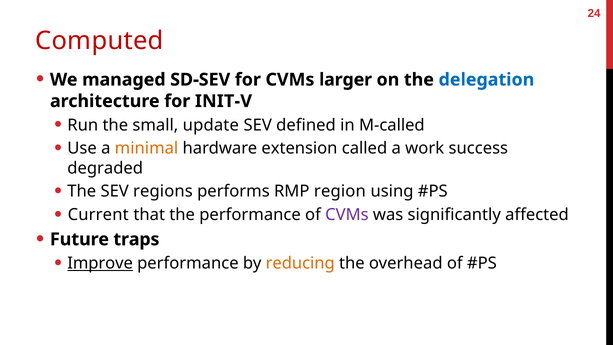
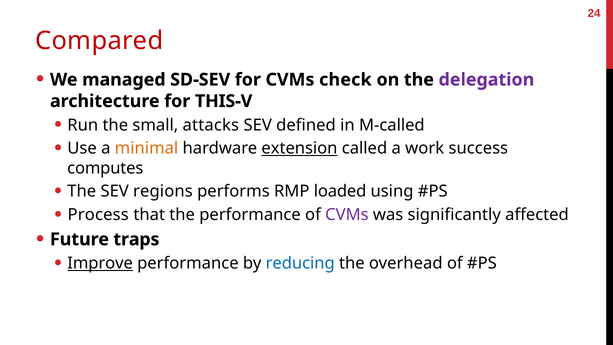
Computed: Computed -> Compared (99, 41)
larger: larger -> check (345, 80)
delegation colour: blue -> purple (486, 80)
INIT-V: INIT-V -> THIS-V (224, 101)
update: update -> attacks (211, 125)
extension underline: none -> present (299, 148)
degraded: degraded -> computes (105, 168)
region: region -> loaded (340, 191)
Current: Current -> Process (98, 215)
reducing colour: orange -> blue (300, 263)
